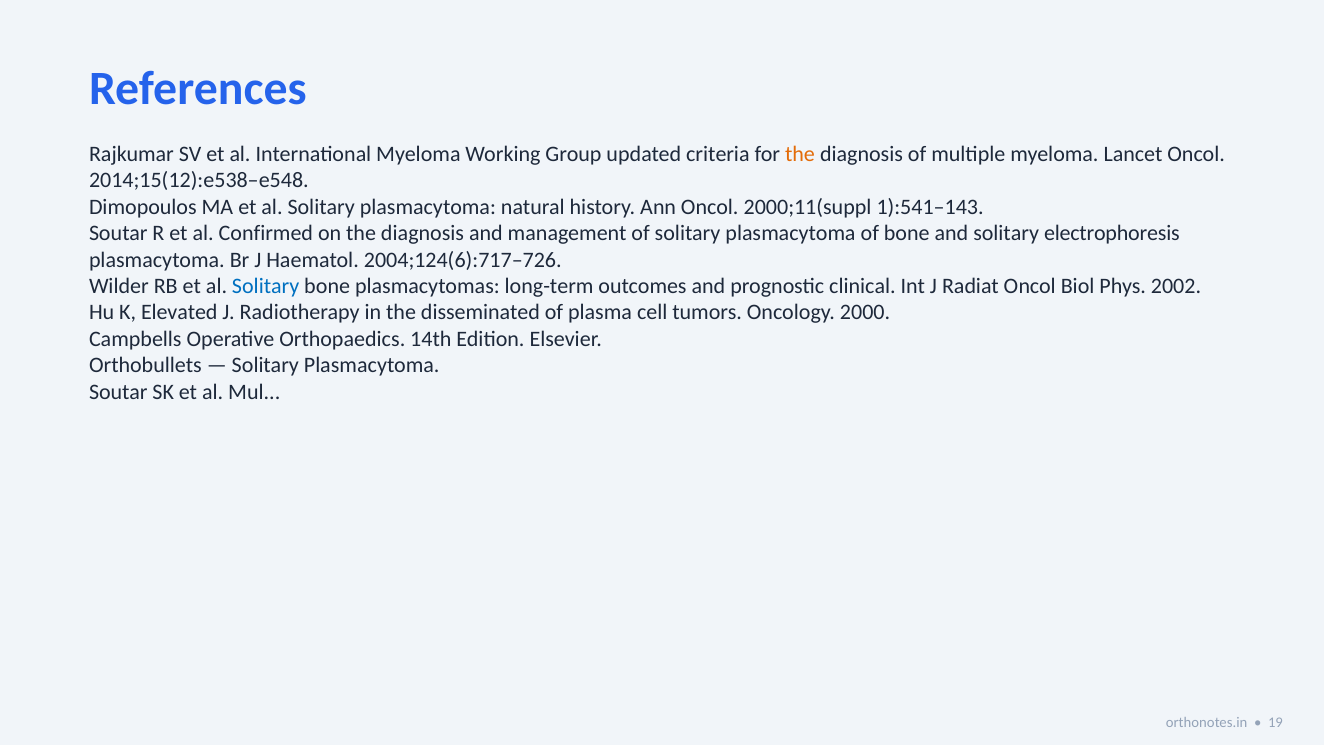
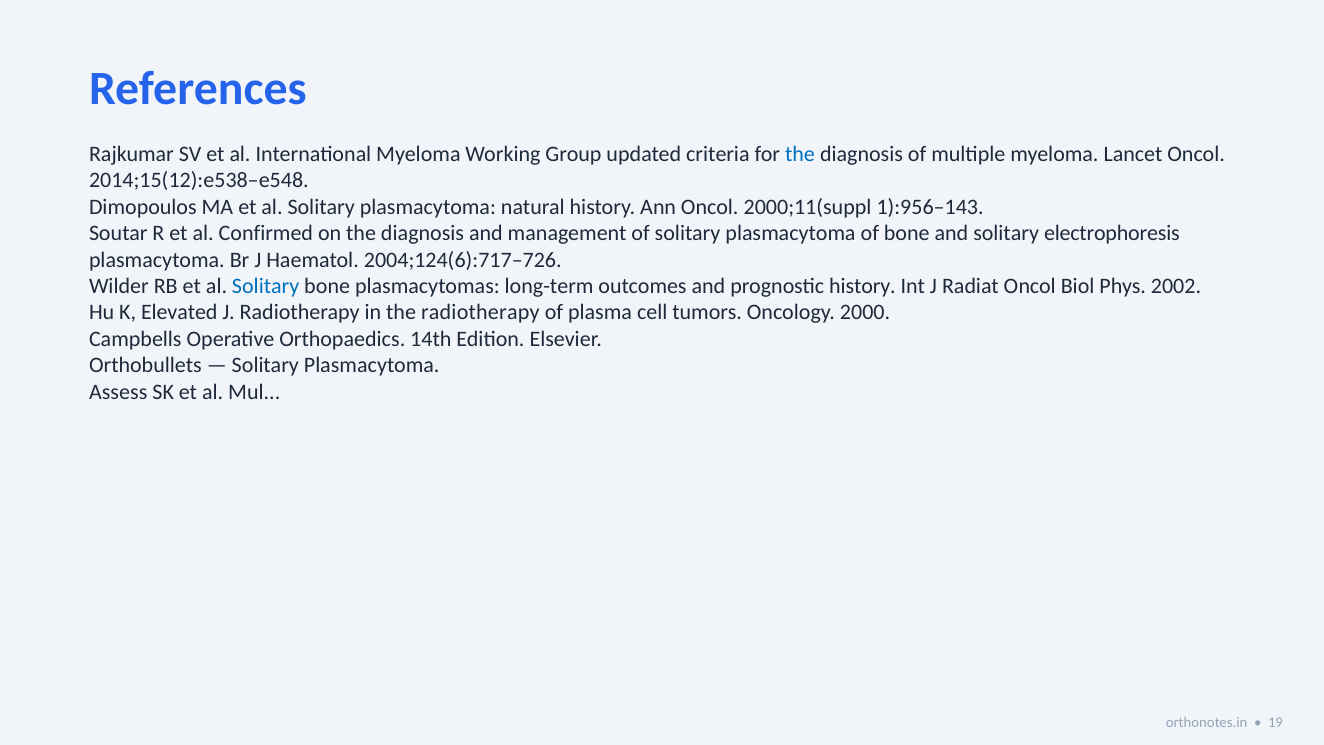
the colour: orange -> blue (800, 154)
1):541–143: 1):541–143 -> 1):956–143 (930, 207)
prognostic clinical: clinical -> history (863, 286)
the disseminated: disseminated -> radiotherapy (480, 313)
Soutar: Soutar -> Assess (118, 392)
